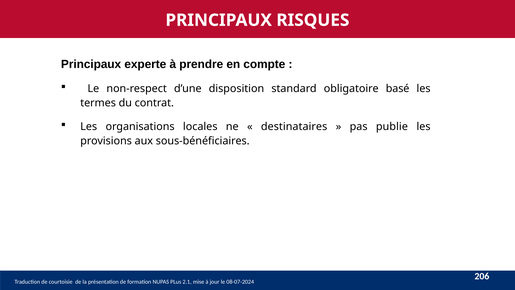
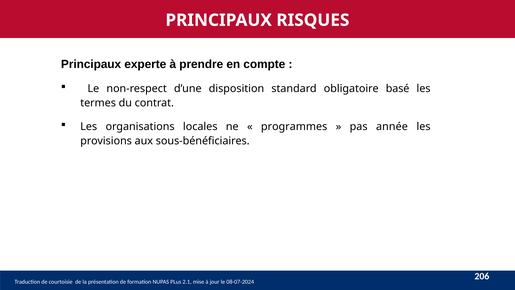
destinataires: destinataires -> programmes (294, 127)
publie: publie -> année (392, 127)
